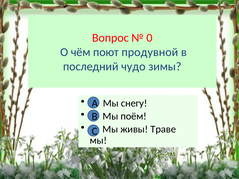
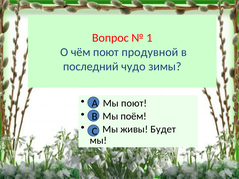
0: 0 -> 1 (149, 38)
Мы снегу: снегу -> поют (134, 103)
Траве: Траве -> Будет (163, 129)
